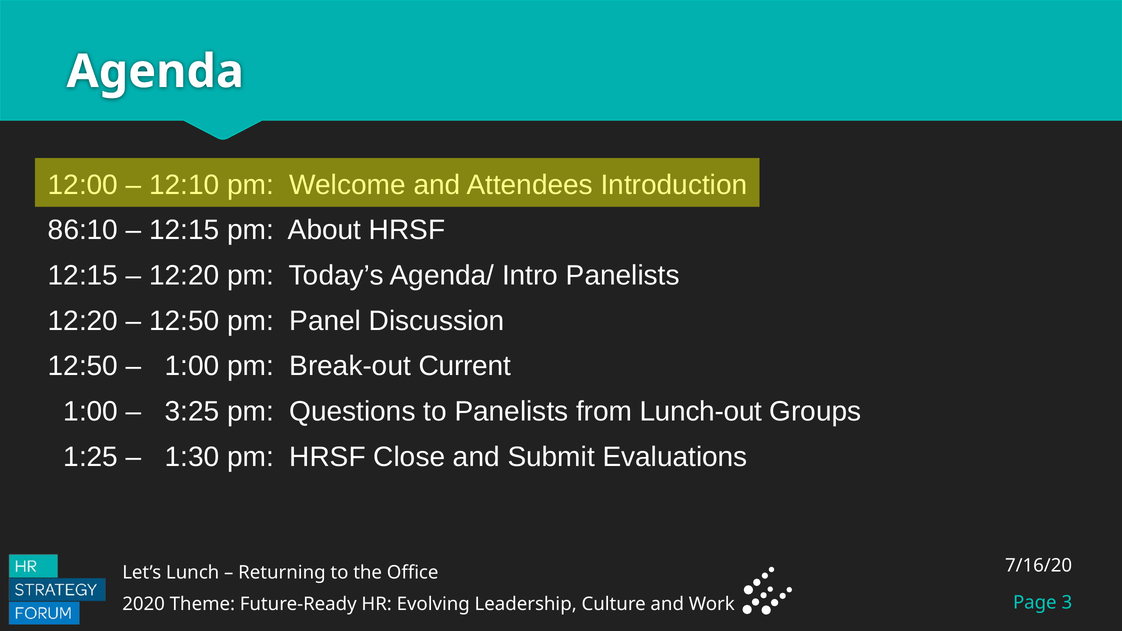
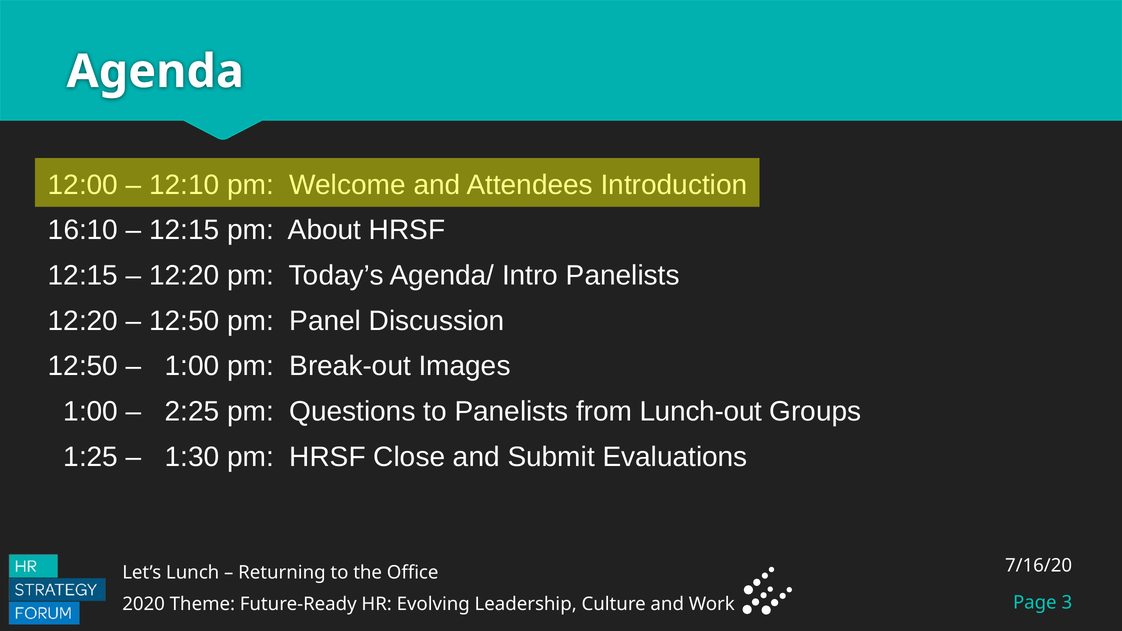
86:10: 86:10 -> 16:10 (83, 230)
Current: Current -> Images (465, 366)
3:25: 3:25 -> 2:25 (192, 412)
